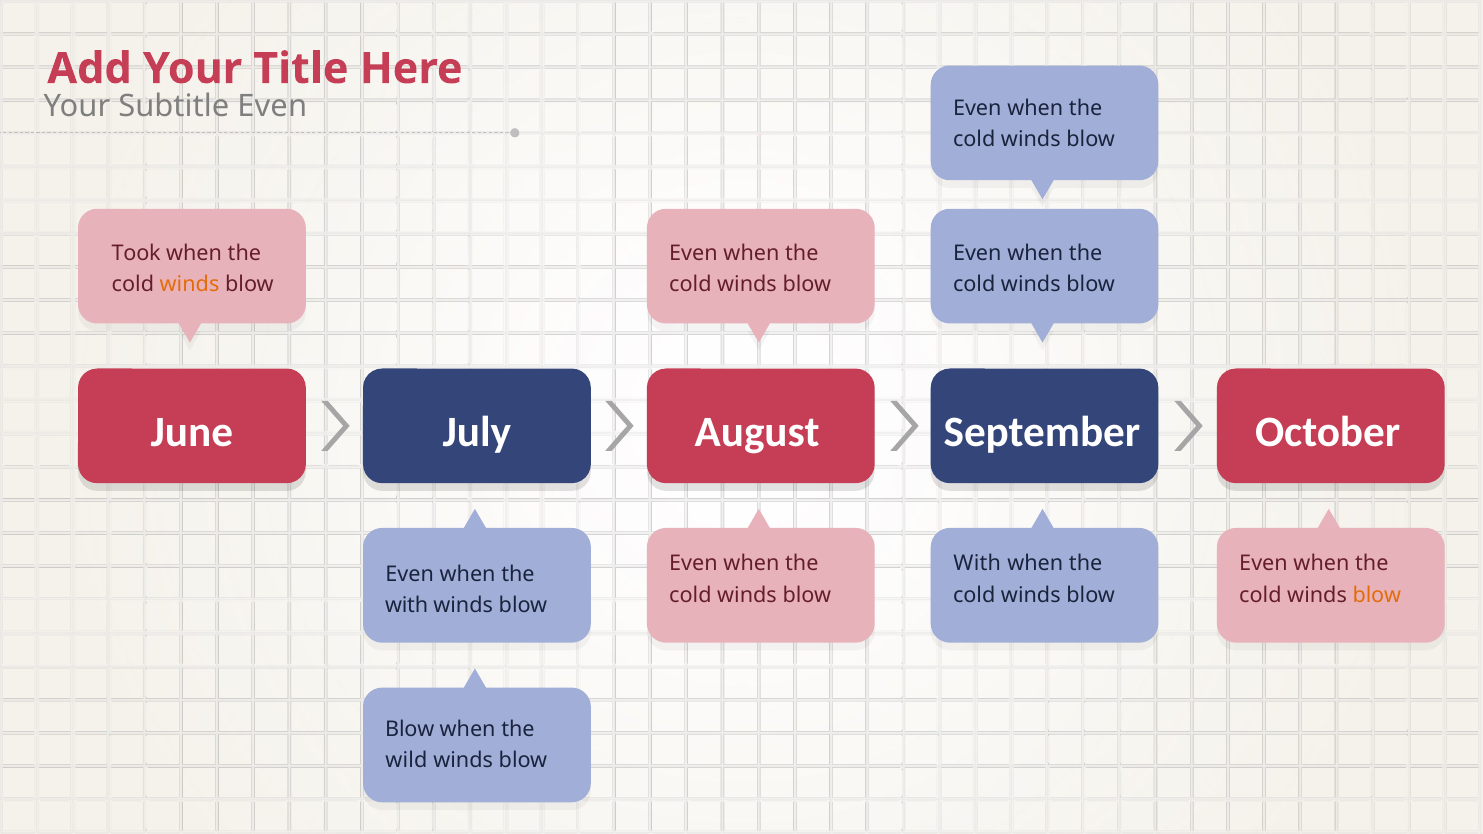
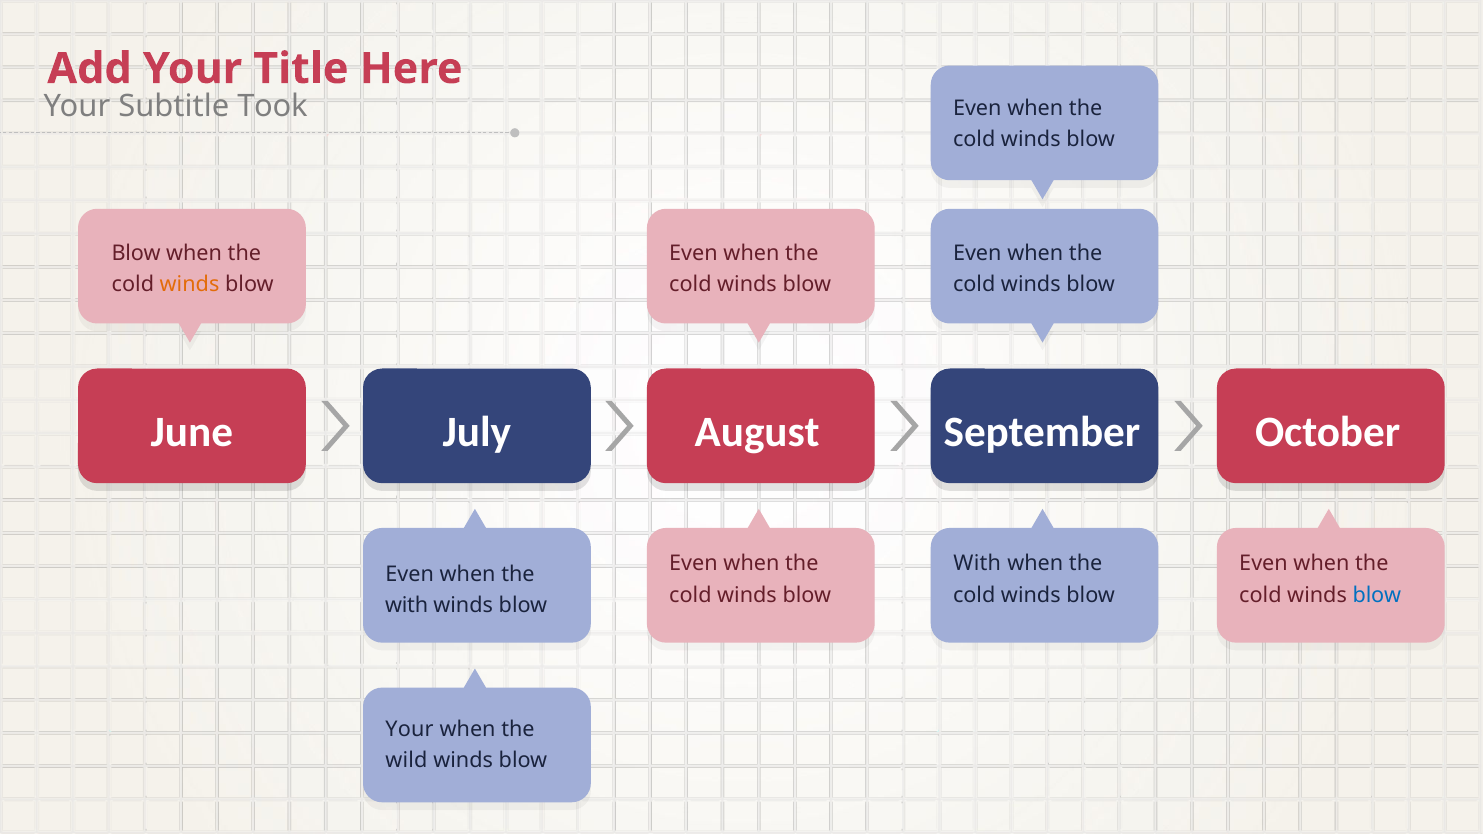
Subtitle Even: Even -> Took (272, 107)
Took: Took -> Blow (136, 253)
blow colour: orange -> blue (1377, 595)
Blow: Blow -> Your (410, 729)
